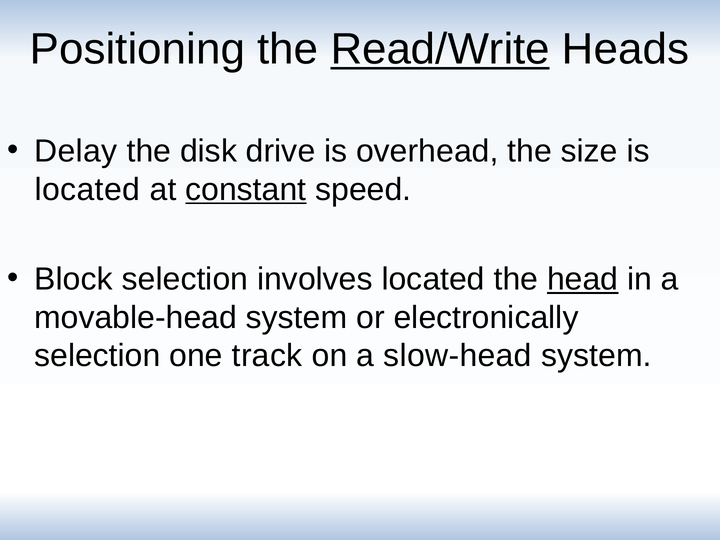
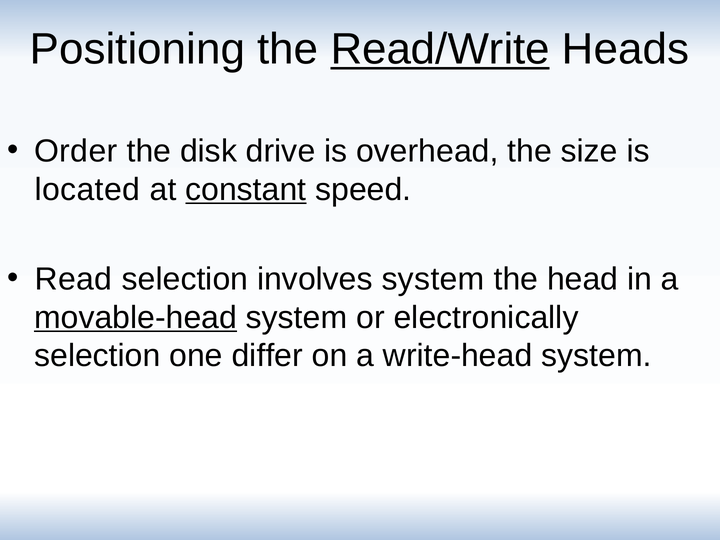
Delay: Delay -> Order (76, 151)
Block: Block -> Read (73, 279)
involves located: located -> system (433, 279)
head underline: present -> none (583, 279)
movable-head underline: none -> present (136, 317)
track: track -> differ (267, 356)
slow-head: slow-head -> write-head (458, 356)
